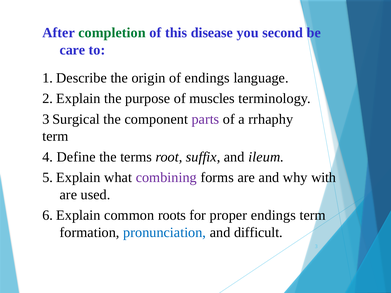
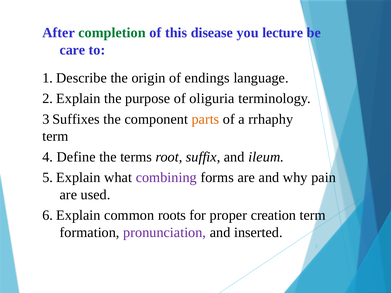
second: second -> lecture (283, 33)
muscles: muscles -> oliguria (212, 99)
Surgical: Surgical -> Suffixes (76, 119)
parts colour: purple -> orange (205, 119)
with: with -> pain (324, 178)
proper endings: endings -> creation (273, 215)
pronunciation colour: blue -> purple (165, 233)
difficult: difficult -> inserted (258, 233)
